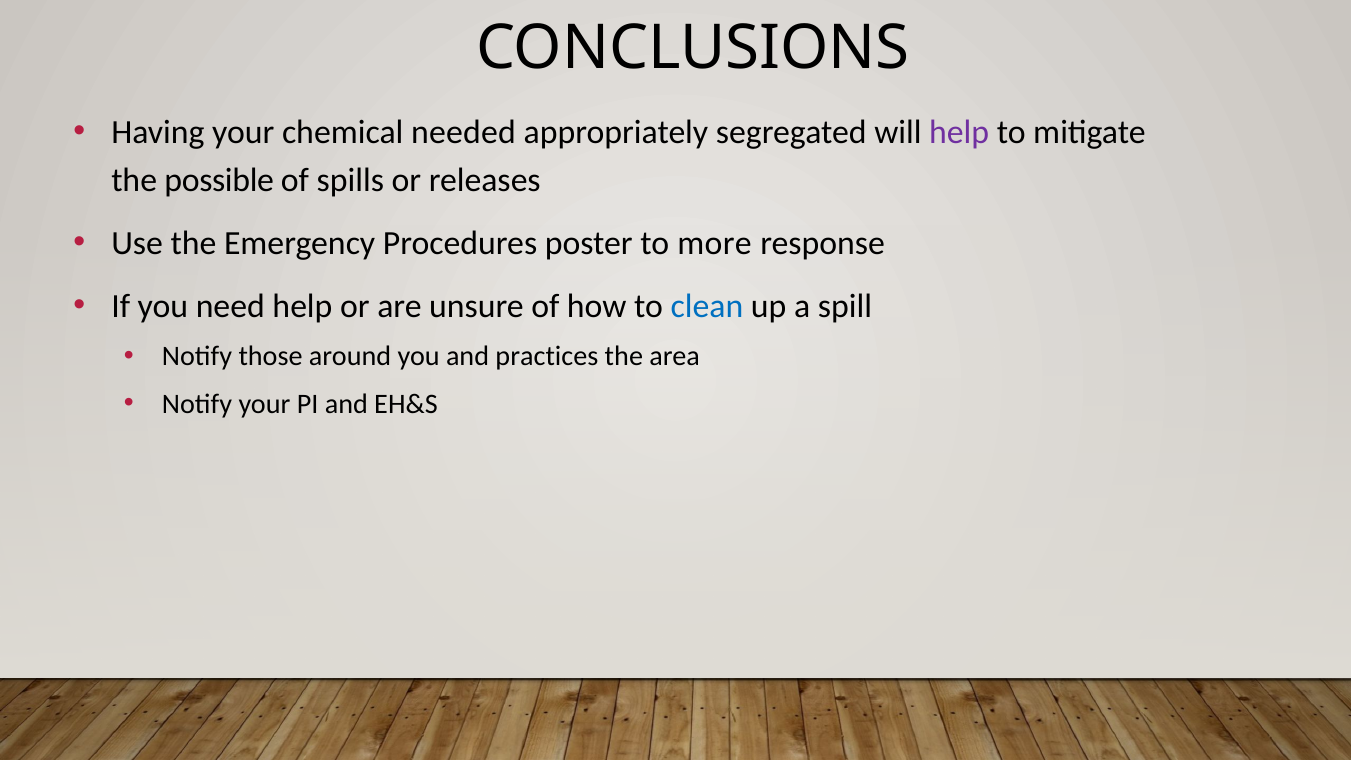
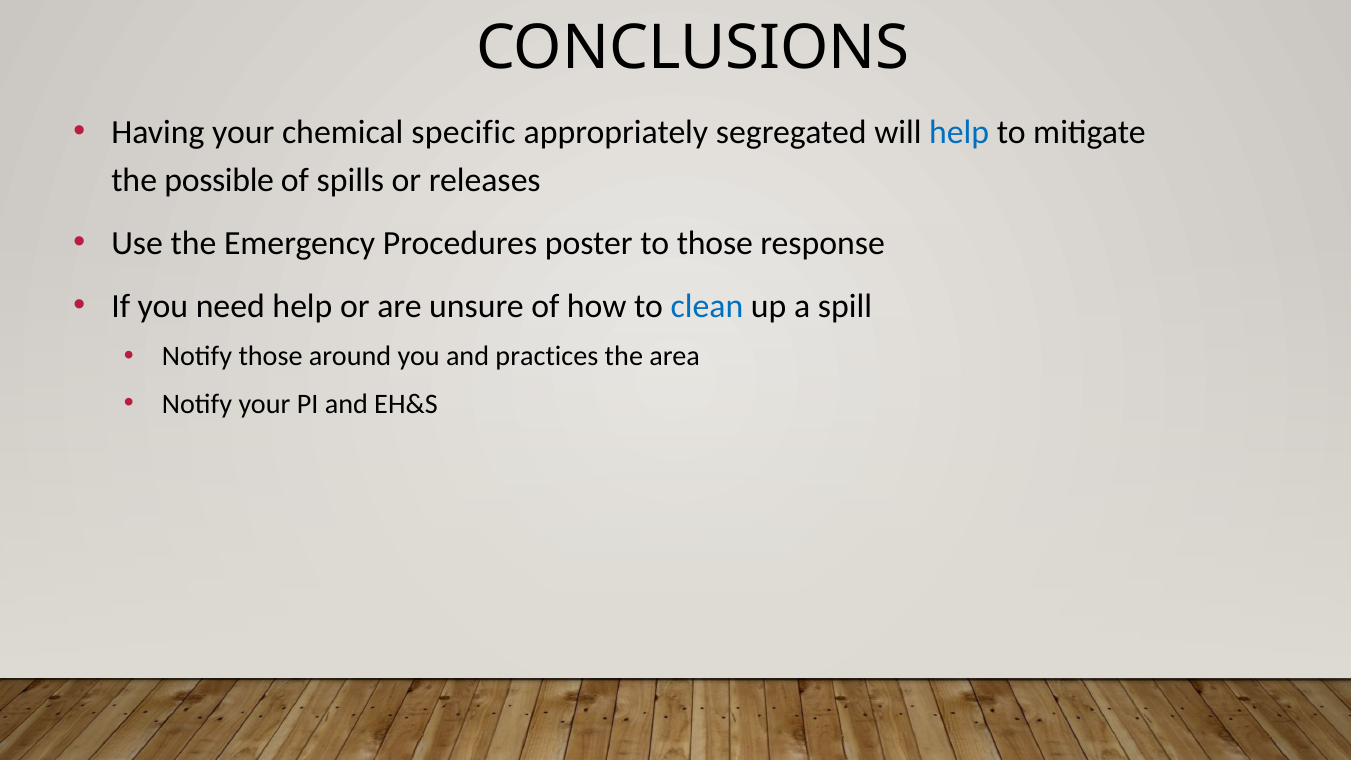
needed: needed -> specific (463, 132)
help colour: purple -> blue (959, 132)
to more: more -> those (715, 243)
